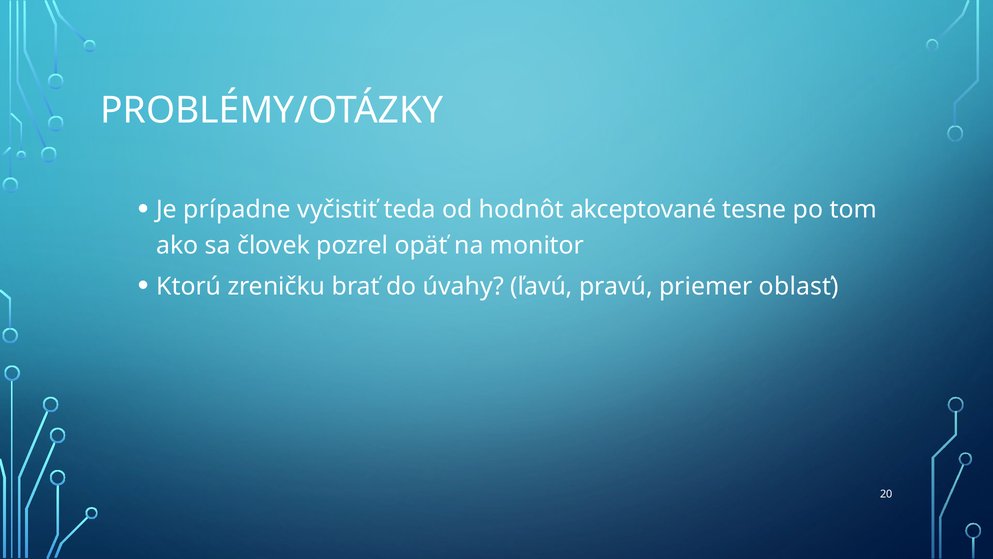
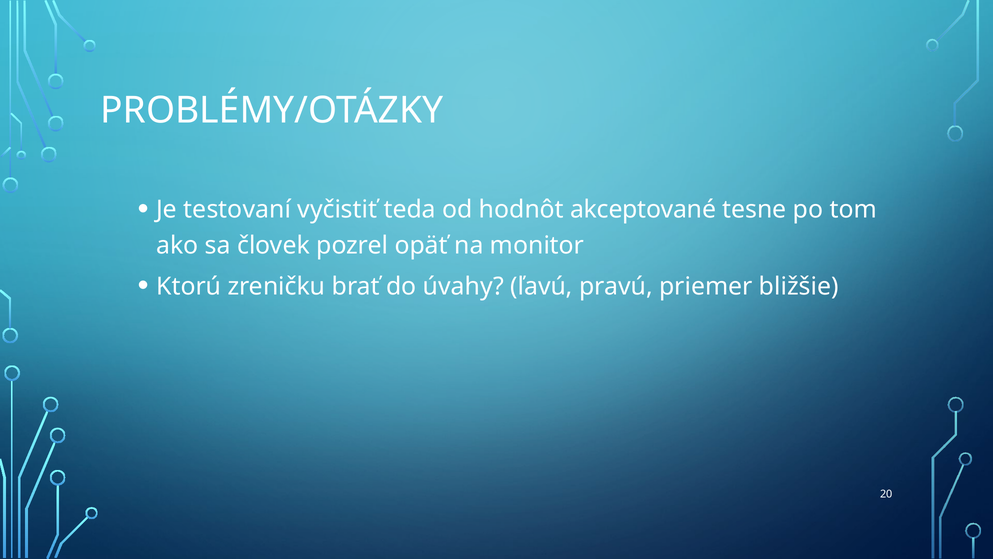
prípadne: prípadne -> testovaní (237, 210)
oblasť: oblasť -> bližšie (799, 286)
